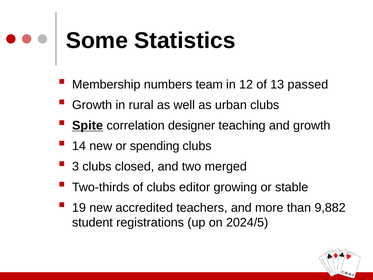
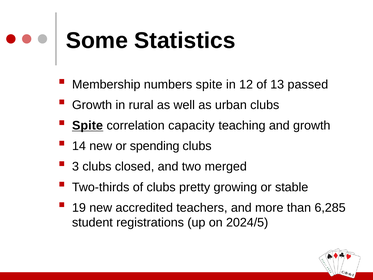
numbers team: team -> spite (209, 84)
designer: designer -> capacity (191, 125)
editor: editor -> pretty (195, 187)
9,882: 9,882 -> 6,285 (330, 208)
